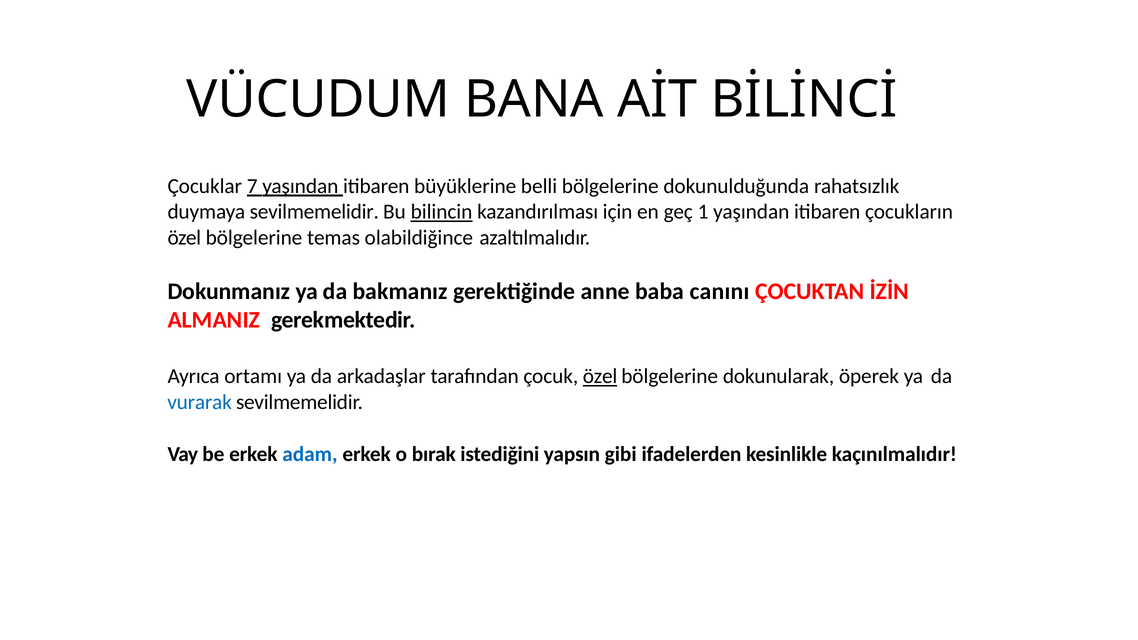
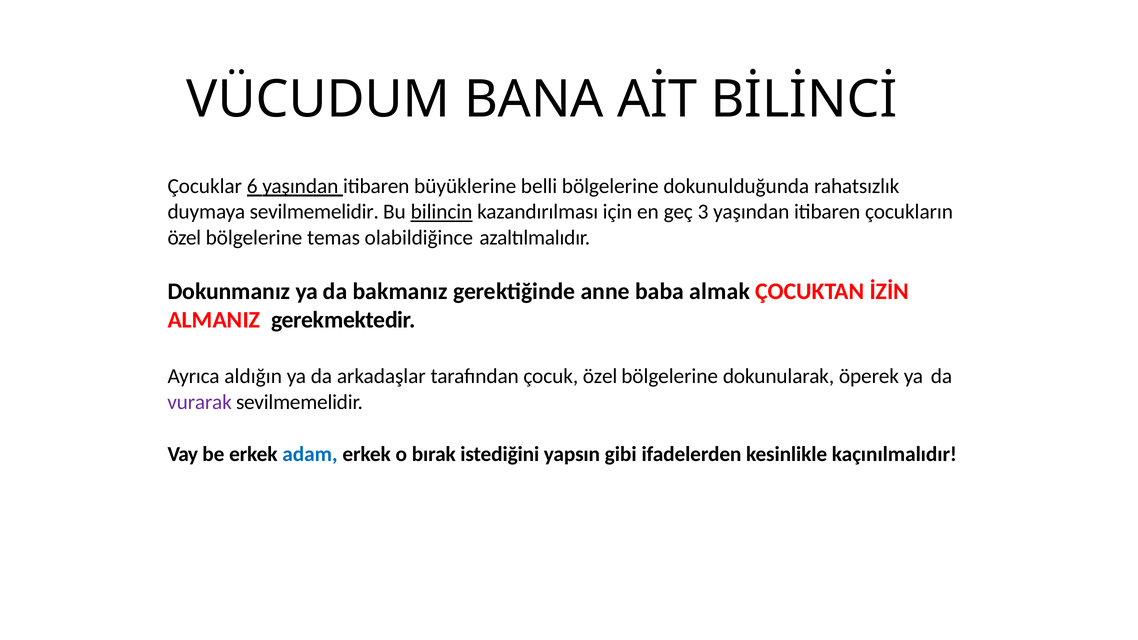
7: 7 -> 6 (252, 186)
1: 1 -> 3 (703, 212)
canını: canını -> almak (720, 291)
ortamı: ortamı -> aldığın (253, 377)
özel underline: present -> none (600, 377)
vurarak colour: blue -> purple (200, 402)
